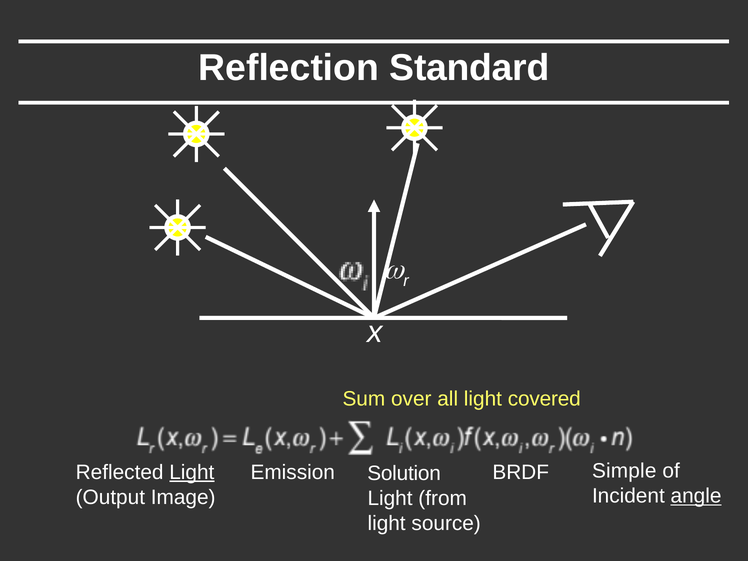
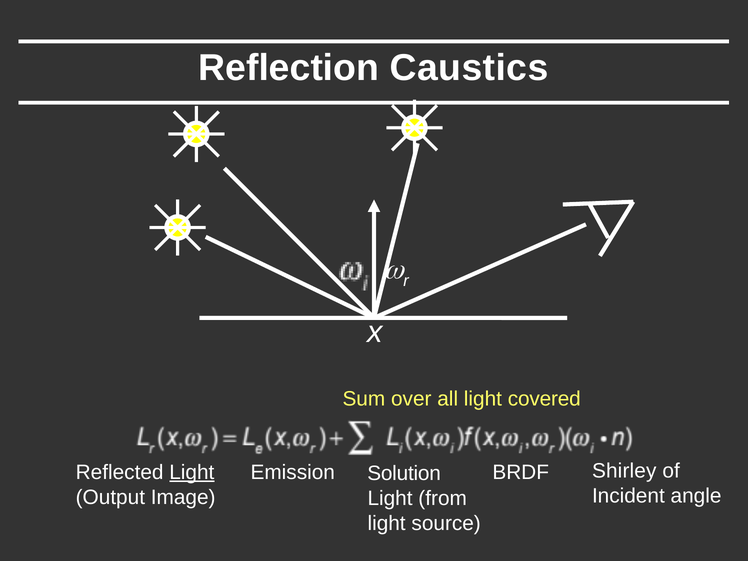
Standard: Standard -> Caustics (469, 68)
Simple: Simple -> Shirley (624, 471)
angle underline: present -> none (696, 496)
